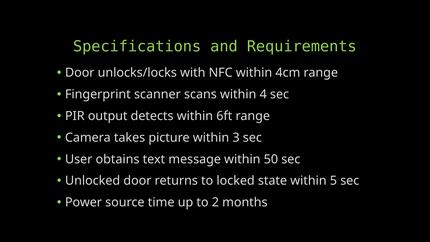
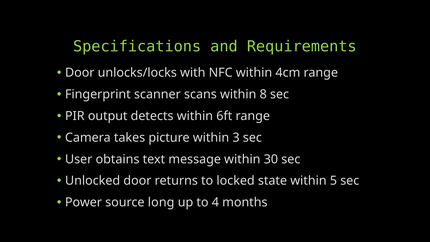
4: 4 -> 8 (263, 94)
50: 50 -> 30 (271, 159)
time: time -> long (161, 202)
2: 2 -> 4 (215, 202)
